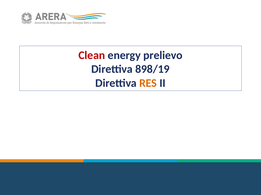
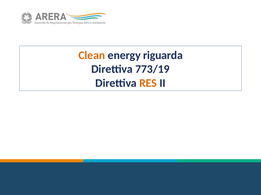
Clean colour: red -> orange (92, 55)
prelievo: prelievo -> riguarda (163, 55)
898/19: 898/19 -> 773/19 (152, 69)
